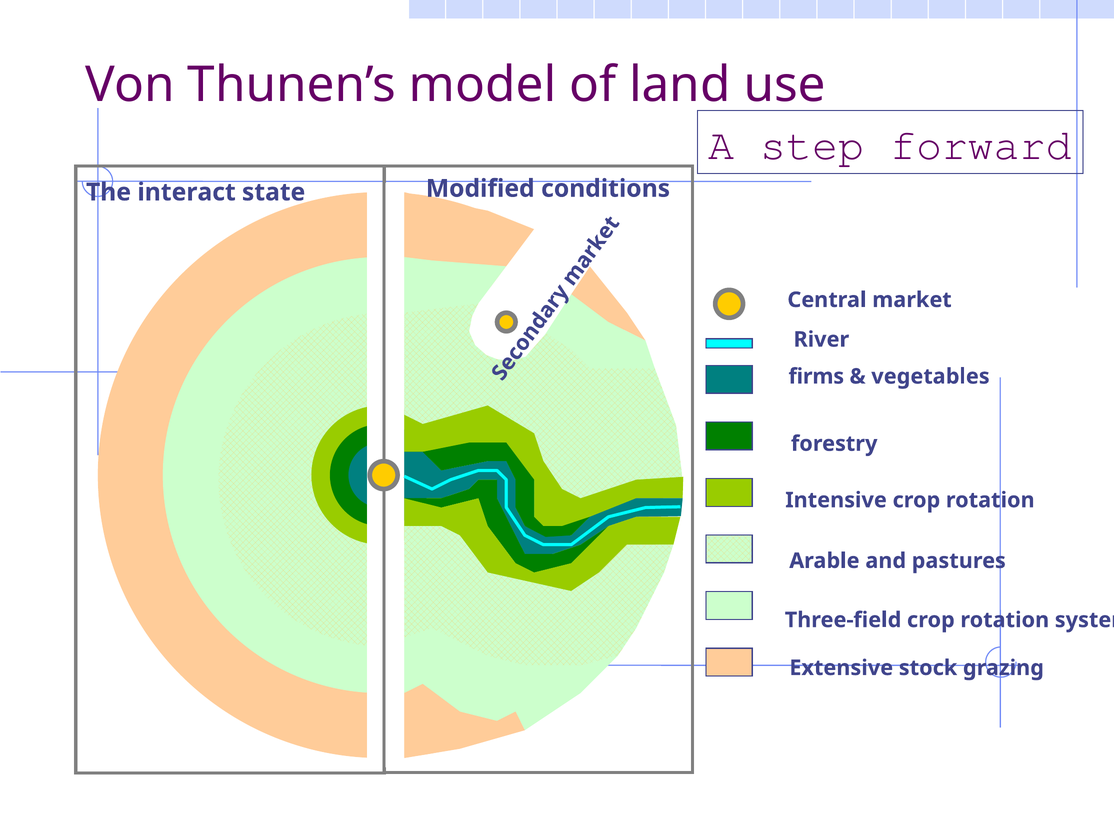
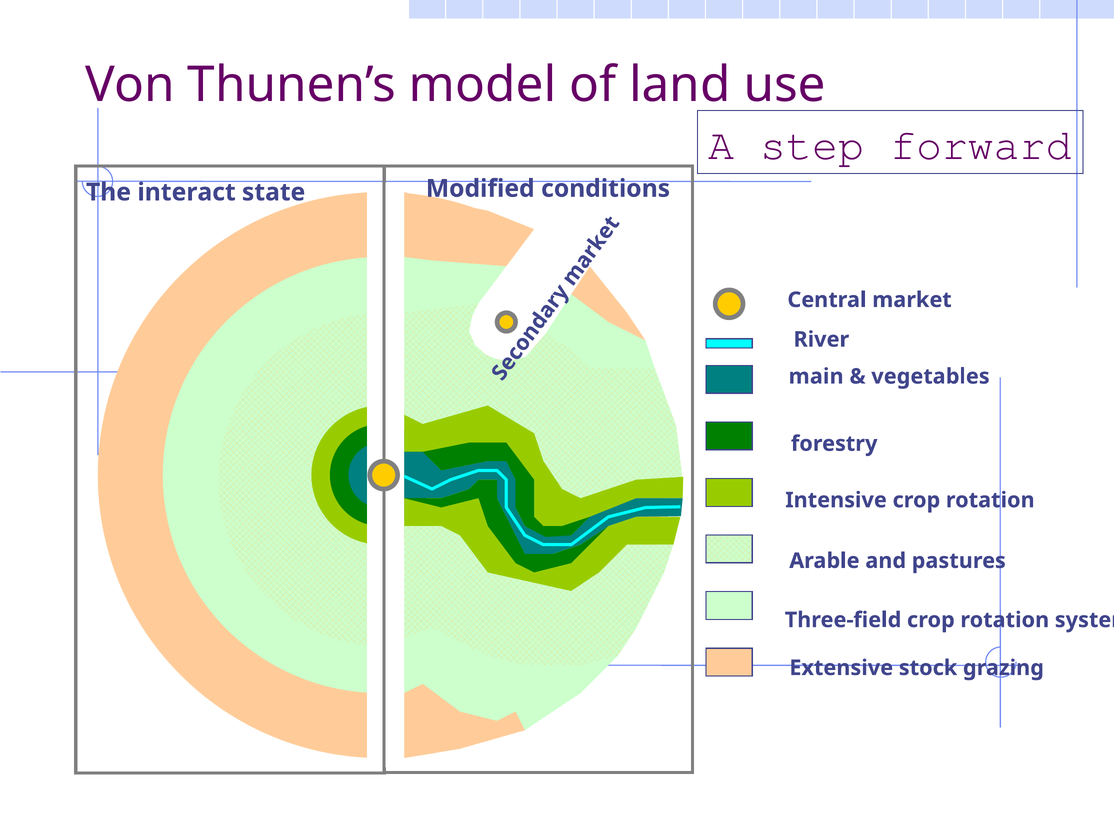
firms: firms -> main (816, 377)
